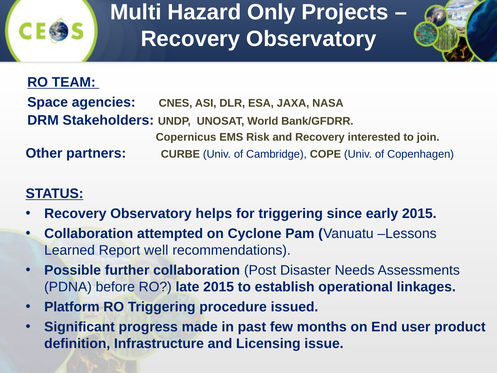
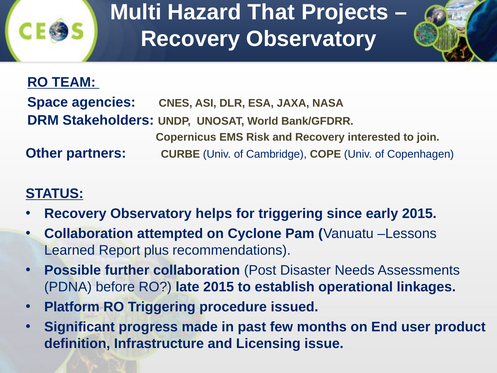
Only: Only -> That (271, 12)
well: well -> plus (156, 250)
